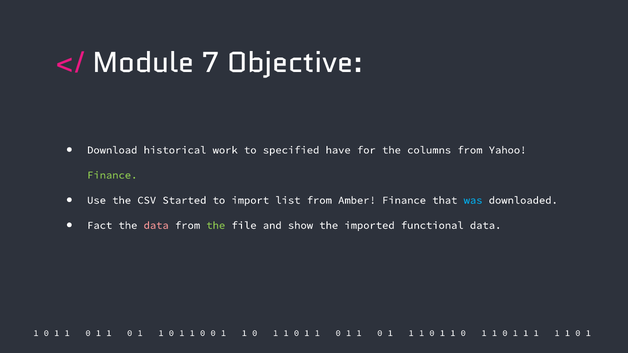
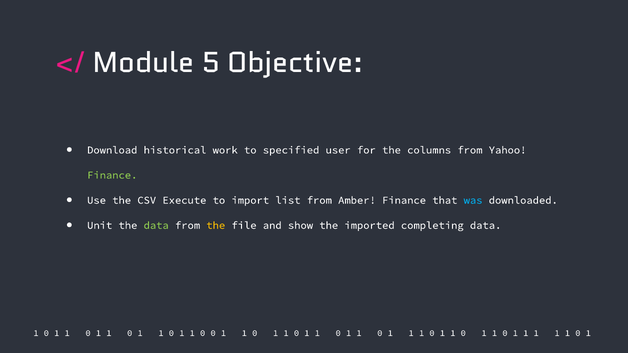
7: 7 -> 5 (211, 63)
have: have -> user (338, 150)
Started: Started -> Execute (184, 200)
Fact: Fact -> Unit (100, 225)
data colour: pink -> light green (156, 225)
the colour: light green -> yellow (216, 225)
functional: functional -> completing (432, 225)
